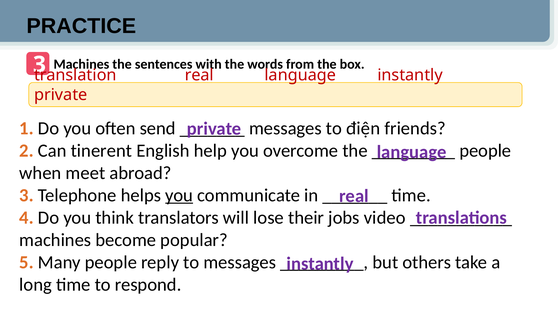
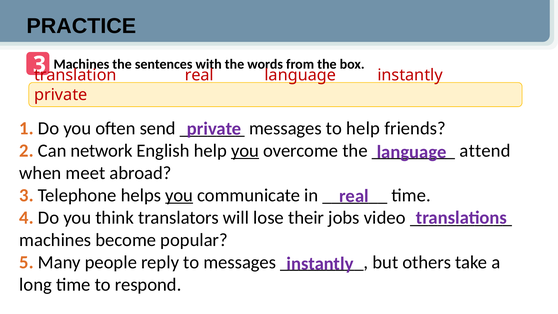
to điện: điện -> help (363, 128)
tinerent: tinerent -> network (102, 151)
you underline: none -> present (245, 151)
people: people -> attend (485, 151)
